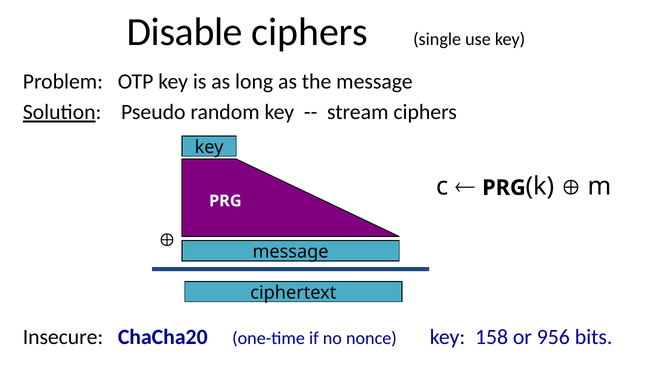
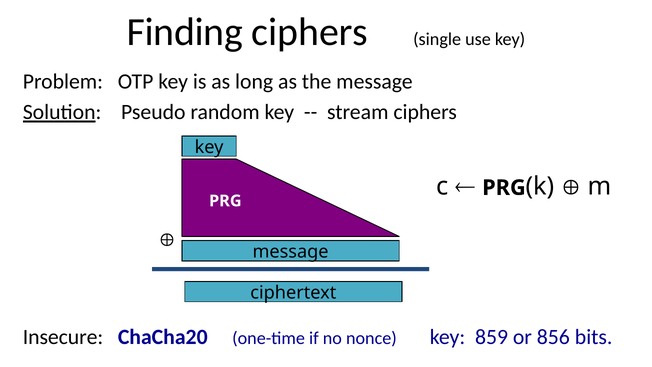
Disable: Disable -> Finding (185, 32)
158: 158 -> 859 (492, 337)
956: 956 -> 856 (553, 337)
